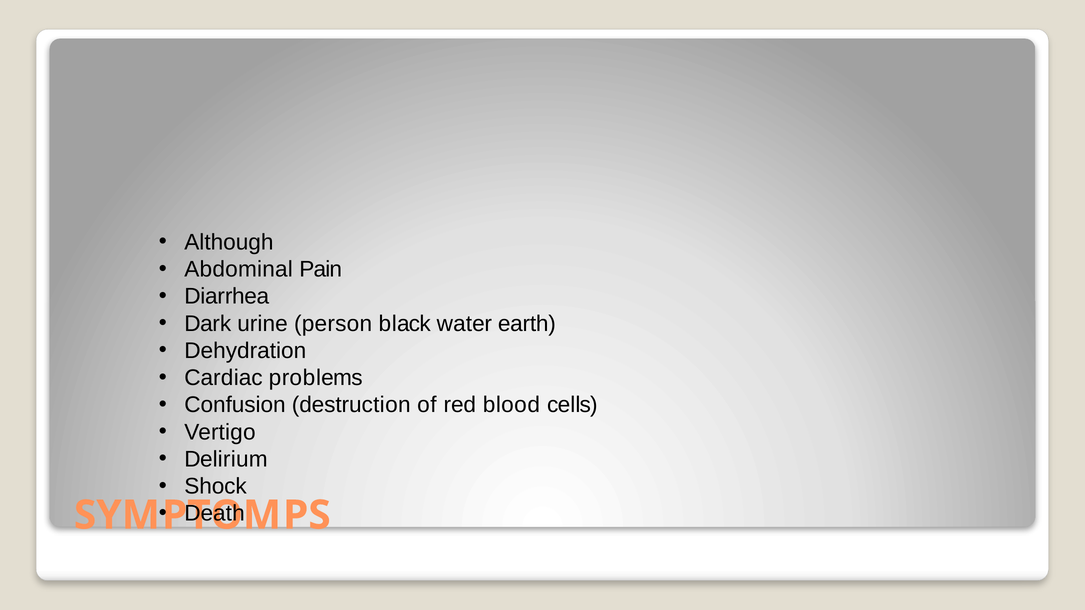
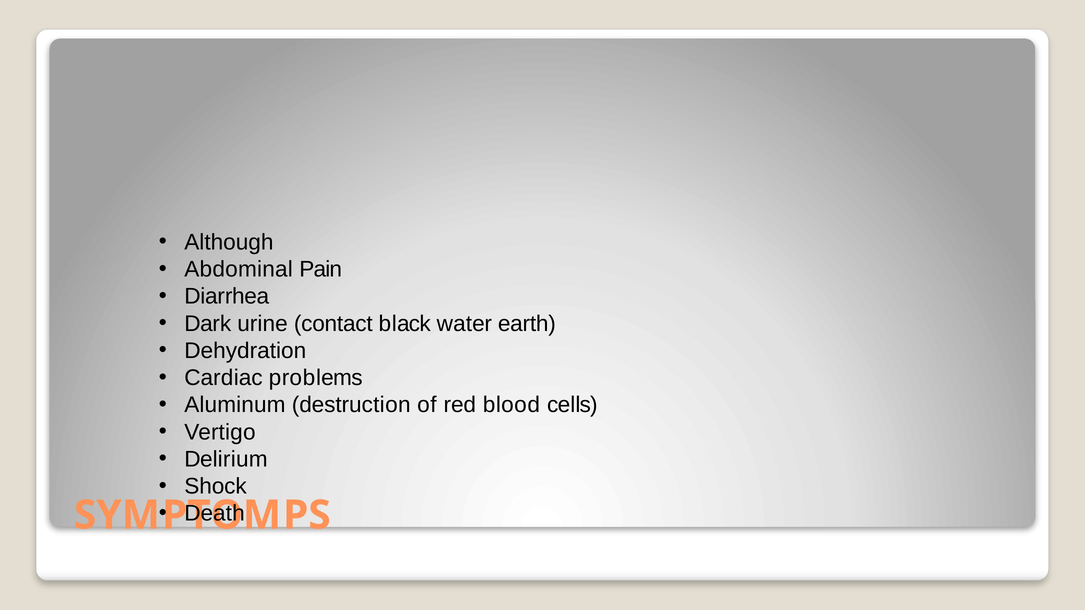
person: person -> contact (333, 324)
Confusion: Confusion -> Aluminum (235, 405)
